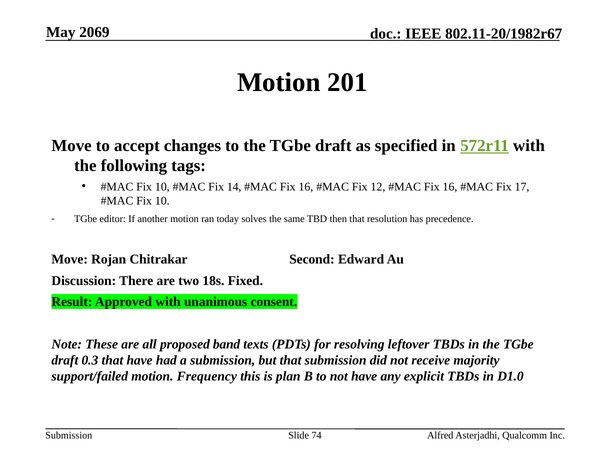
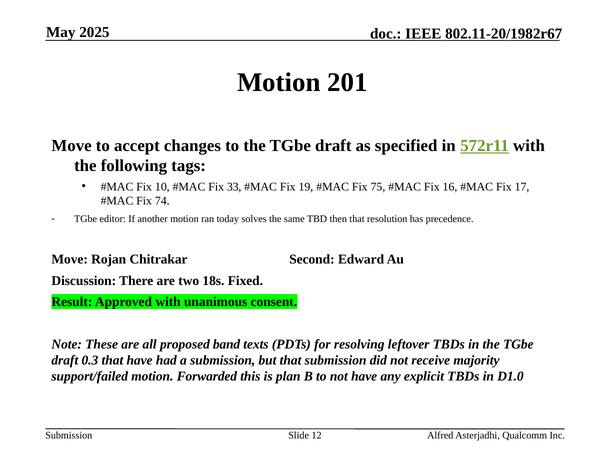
2069: 2069 -> 2025 (94, 32)
14: 14 -> 33 (234, 187)
16: 16 -> 19 (306, 187)
12: 12 -> 75 (378, 187)
10: 10 -> 74 (162, 201)
Frequency: Frequency -> Forwarded (207, 376)
74: 74 -> 12 (317, 435)
